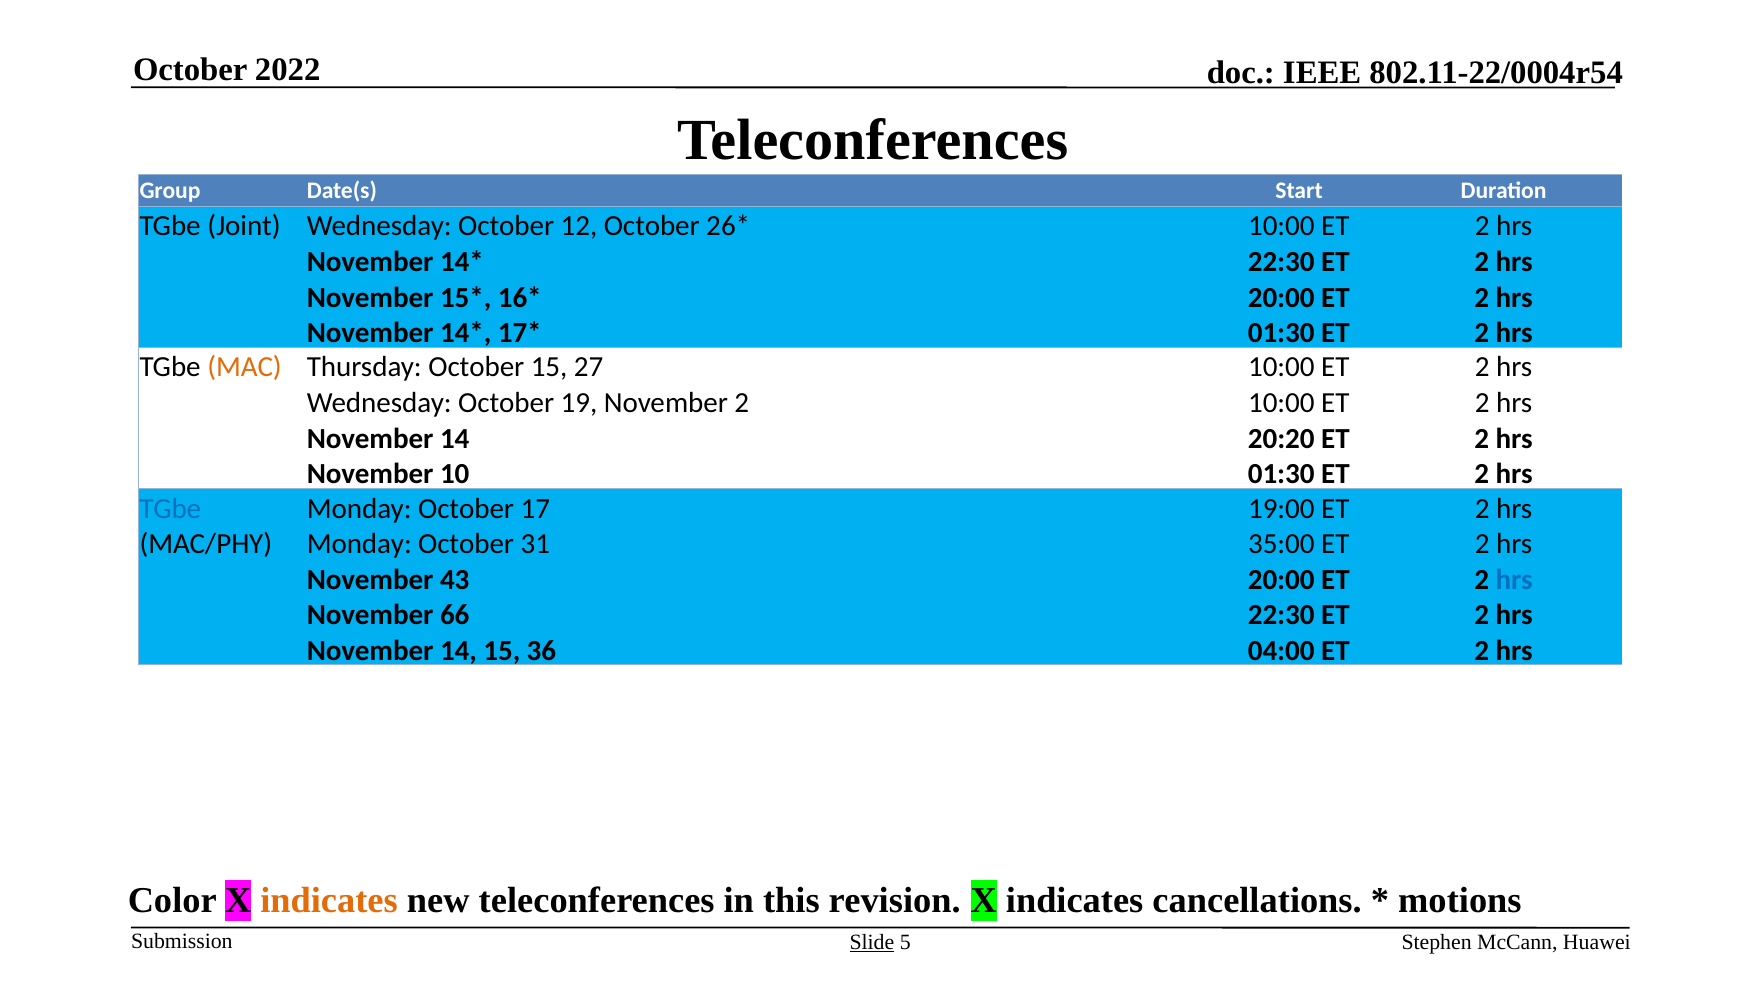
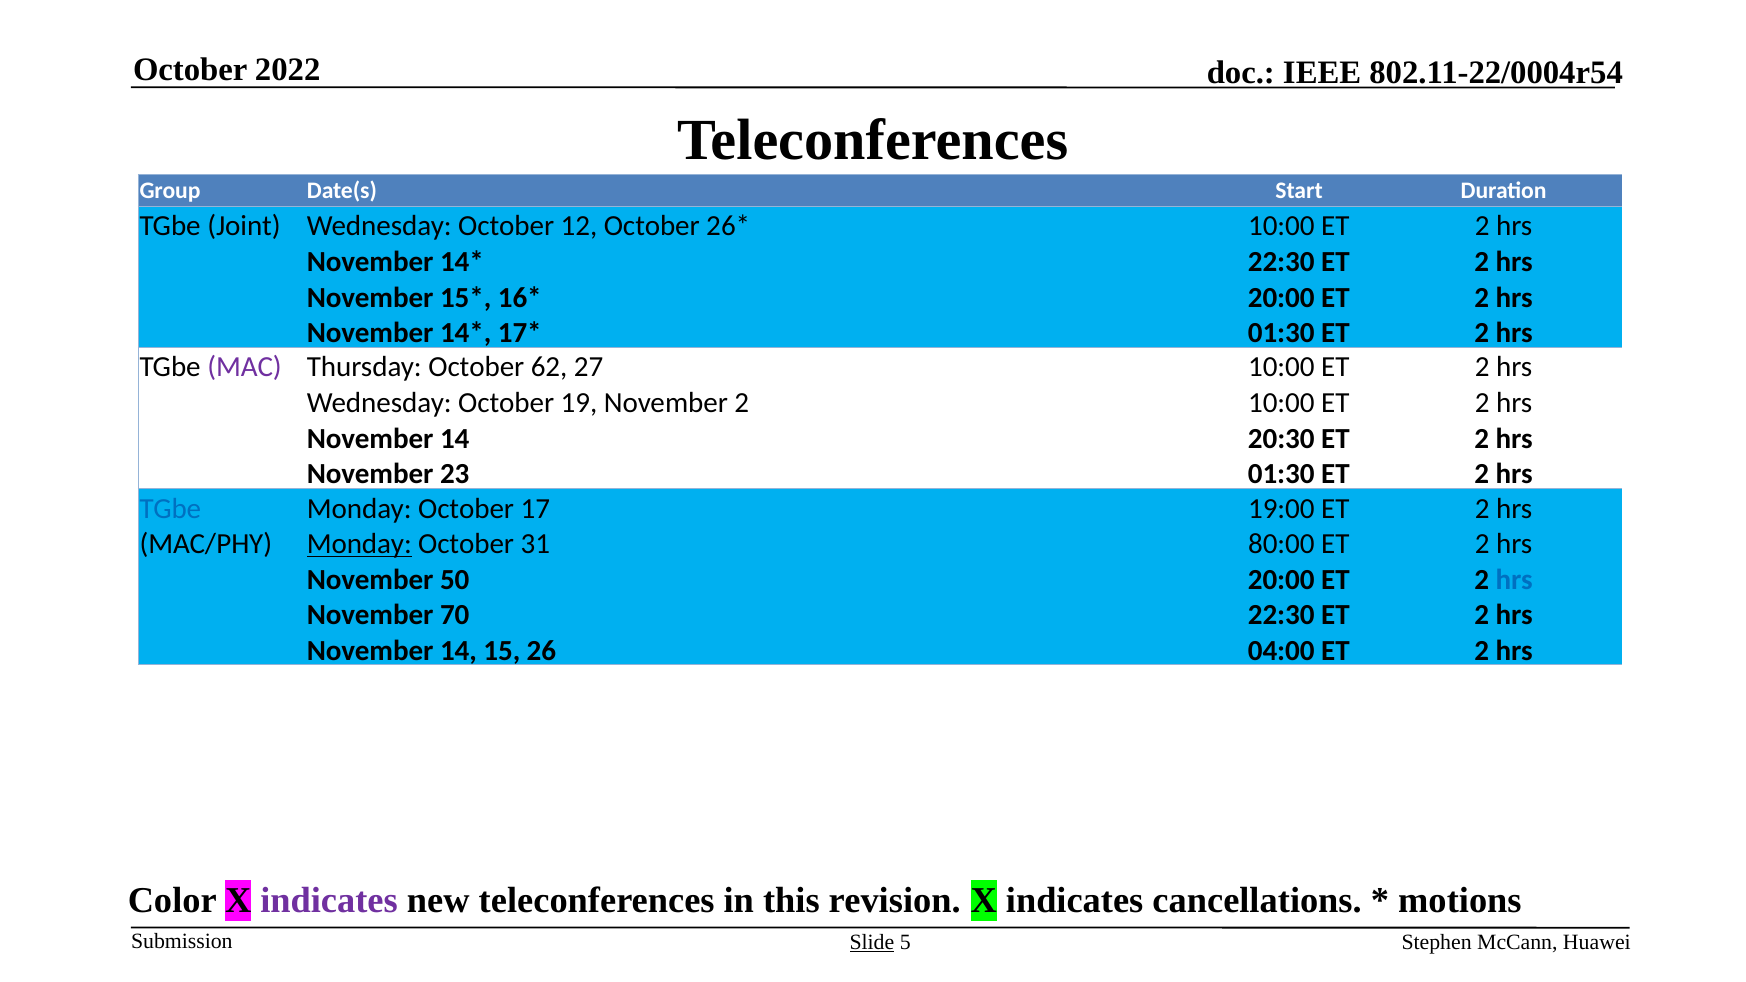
MAC colour: orange -> purple (245, 367)
October 15: 15 -> 62 (549, 367)
20:20: 20:20 -> 20:30 (1281, 439)
10: 10 -> 23 (455, 474)
Monday underline: none -> present (359, 544)
35:00: 35:00 -> 80:00 (1281, 544)
43: 43 -> 50 (455, 580)
66: 66 -> 70 (455, 615)
36: 36 -> 26 (541, 651)
indicates colour: orange -> purple (329, 901)
